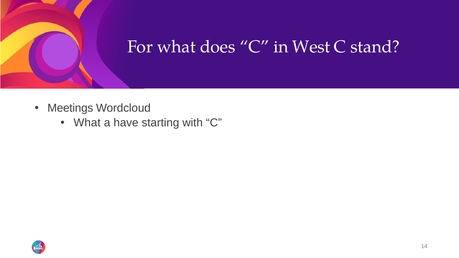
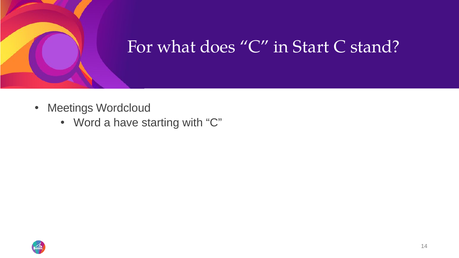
West: West -> Start (311, 47)
What: What -> Word (87, 123)
